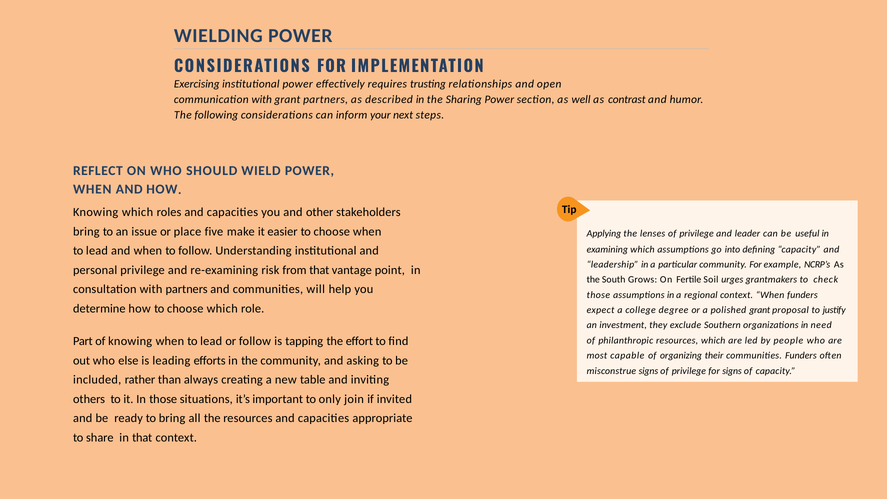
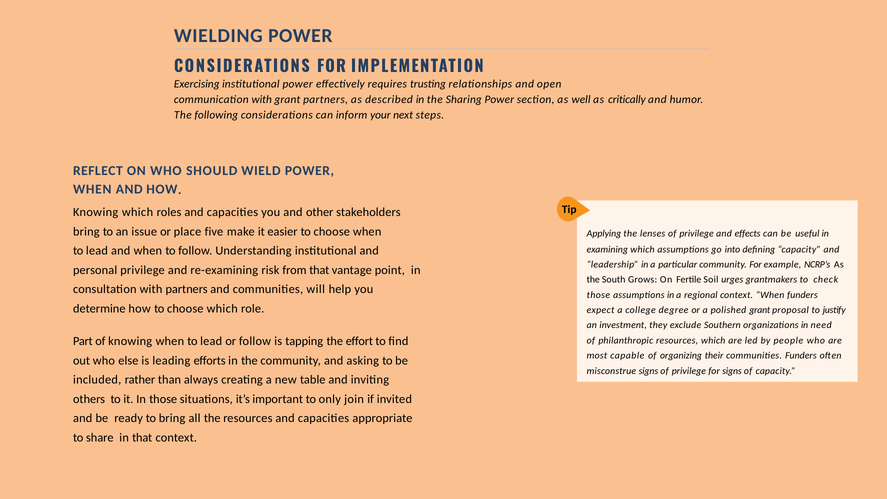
contrast: contrast -> critically (627, 99)
leader: leader -> effects (748, 233)
